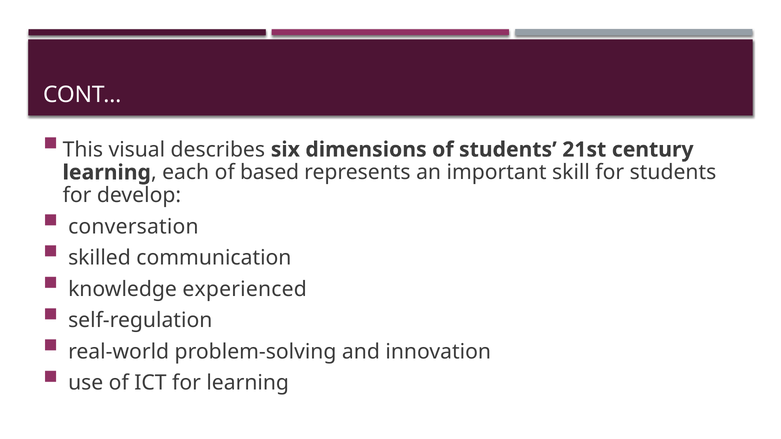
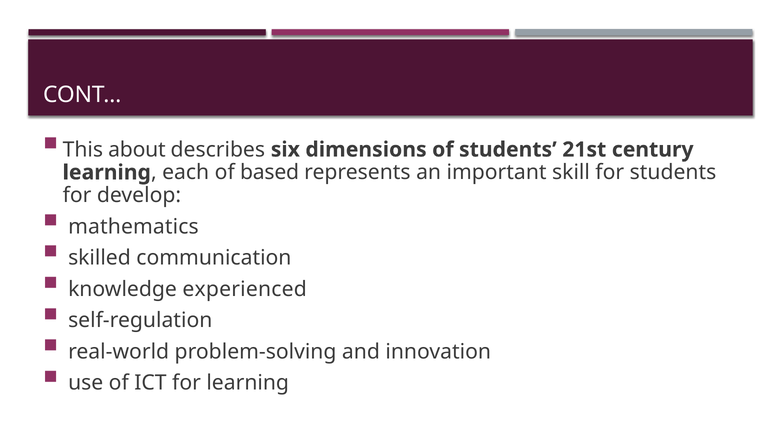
visual: visual -> about (137, 150)
conversation: conversation -> mathematics (133, 227)
